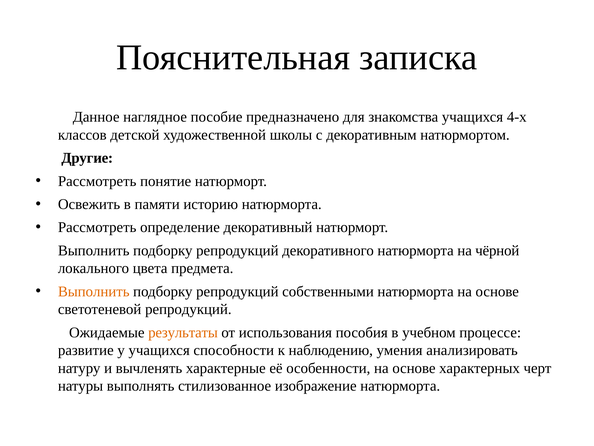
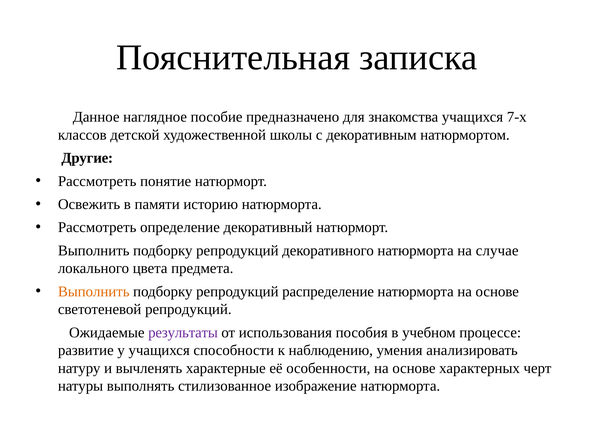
4-х: 4-х -> 7-х (517, 117)
чёрной: чёрной -> случае (497, 250)
собственными: собственными -> распределение (328, 291)
результаты colour: orange -> purple (183, 332)
